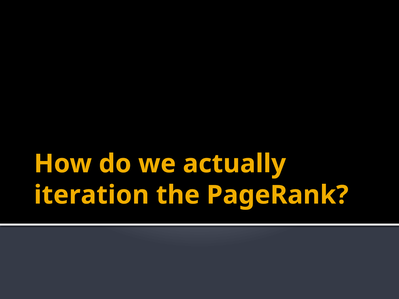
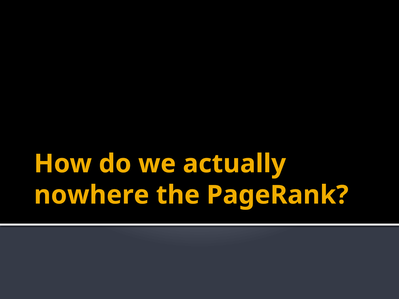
iteration: iteration -> nowhere (92, 195)
